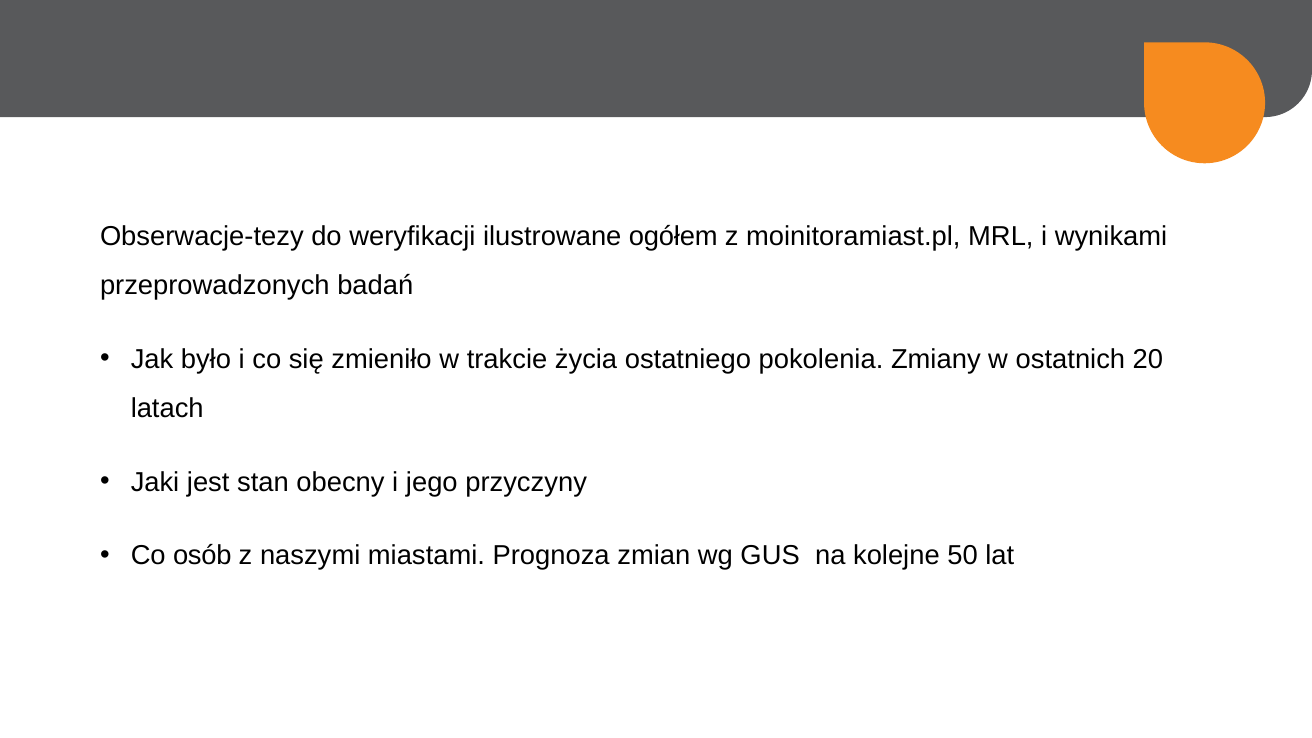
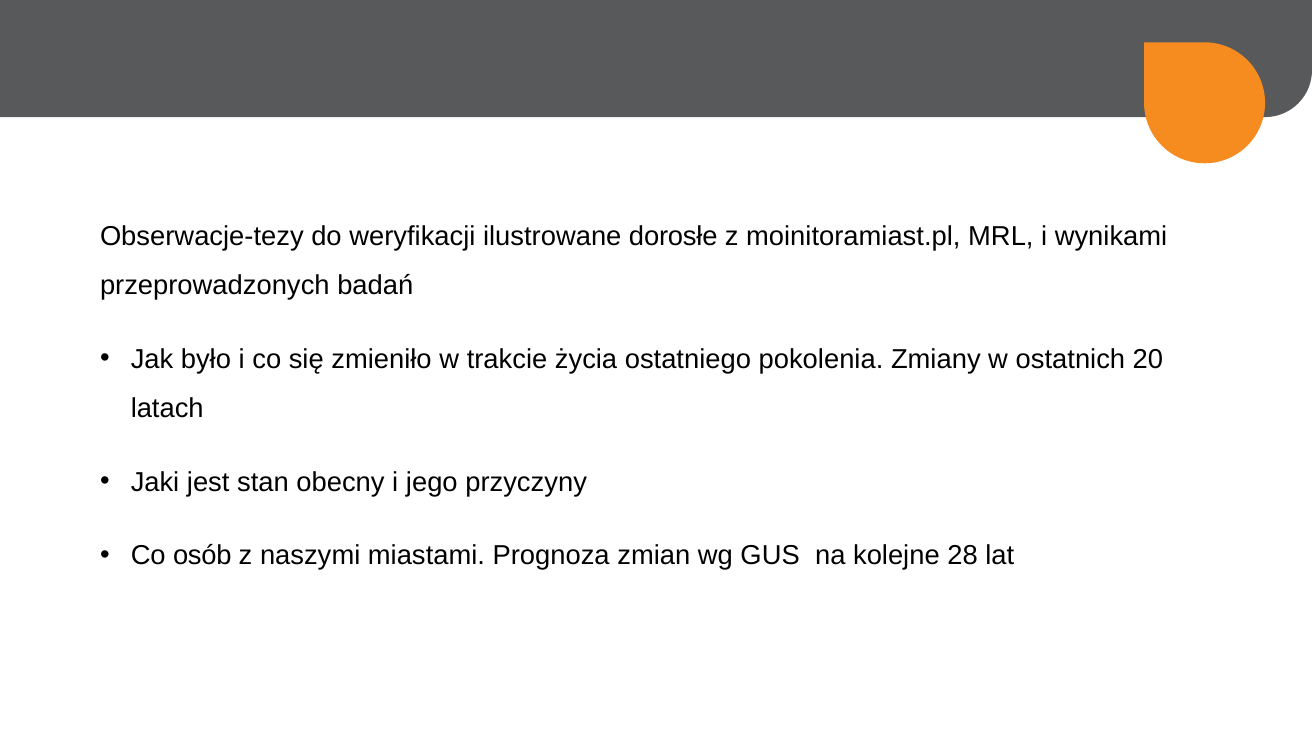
ogółem: ogółem -> dorosłe (673, 236)
50: 50 -> 28 (963, 556)
